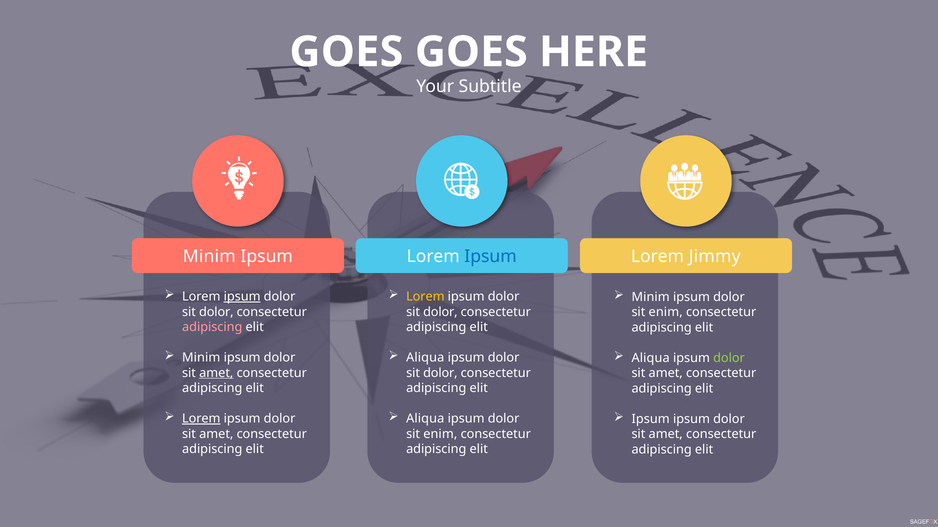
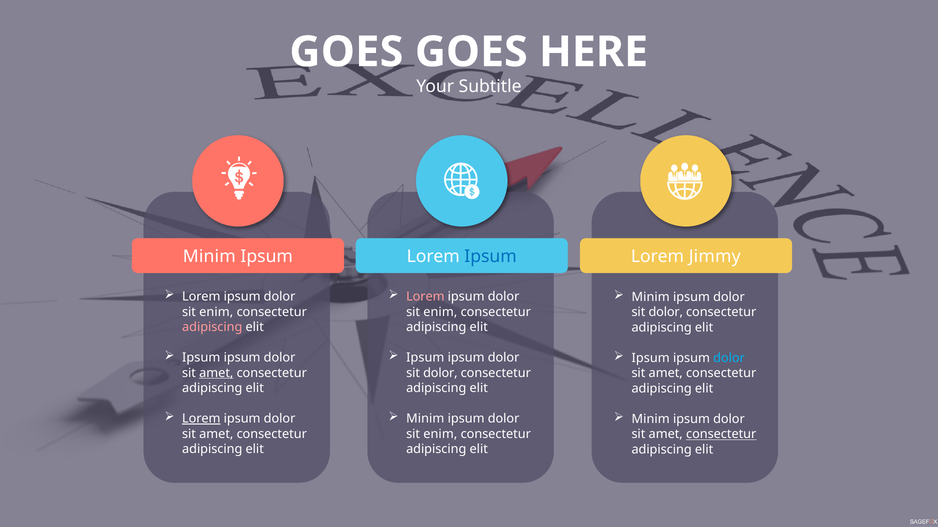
ipsum underline: present -> none (242, 297)
Lorem colour: yellow -> pink (425, 297)
dolor: dolor -> enim (216, 312)
dolor: dolor -> enim (440, 312)
enim: enim -> dolor (666, 313)
Minim: Minim -> Ipsum (201, 358)
Aliqua: Aliqua -> Ipsum (425, 358)
Aliqua: Aliqua -> Ipsum (651, 358)
dolor colour: light green -> light blue (729, 358)
Aliqua: Aliqua -> Minim (425, 419)
Ipsum: Ipsum -> Minim (651, 419)
consectetur underline: none -> present (721, 435)
